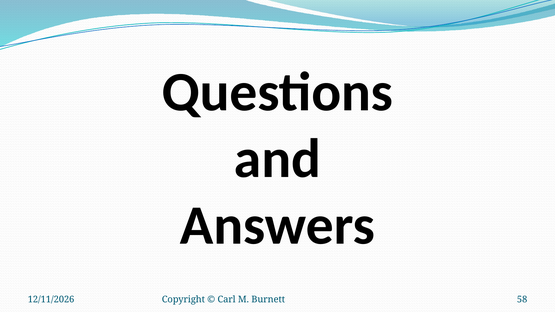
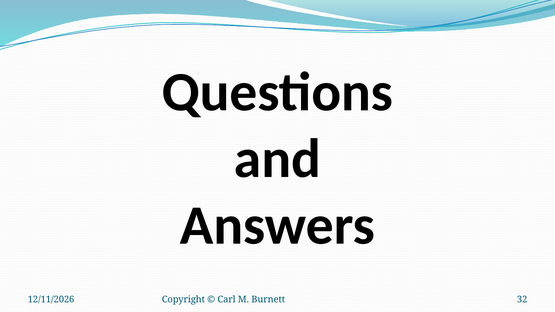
58: 58 -> 32 (522, 300)
